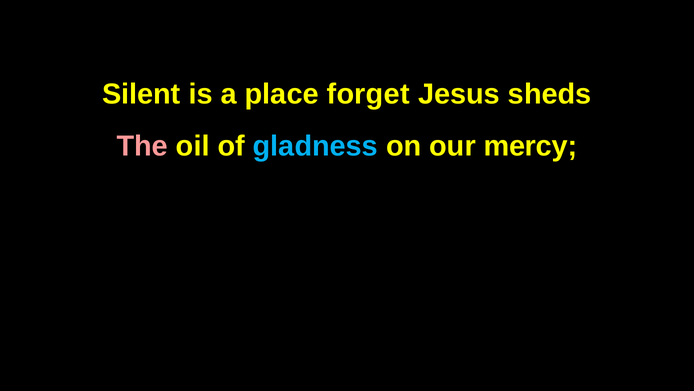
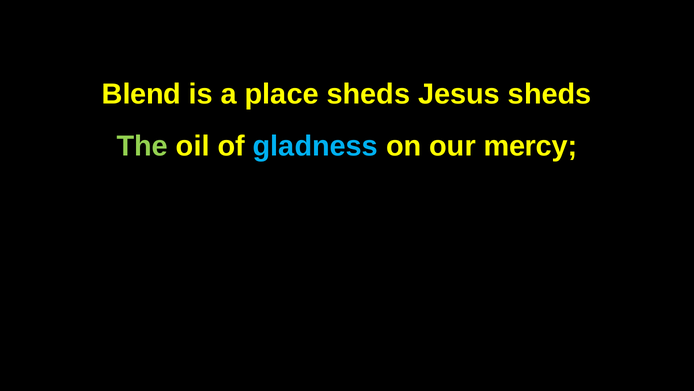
Silent: Silent -> Blend (141, 94)
place forget: forget -> sheds (368, 94)
The colour: pink -> light green (142, 146)
